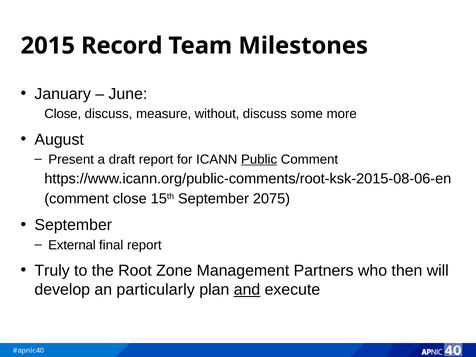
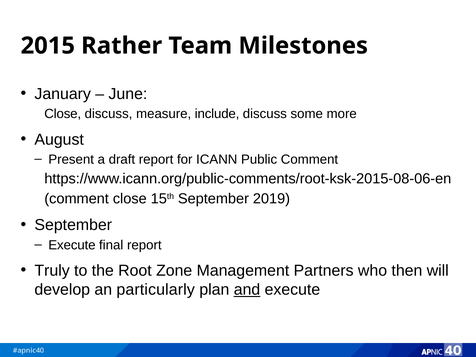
Record: Record -> Rather (122, 46)
without: without -> include (217, 114)
Public underline: present -> none (259, 159)
2075: 2075 -> 2019 (271, 199)
External: External -> Execute (72, 245)
